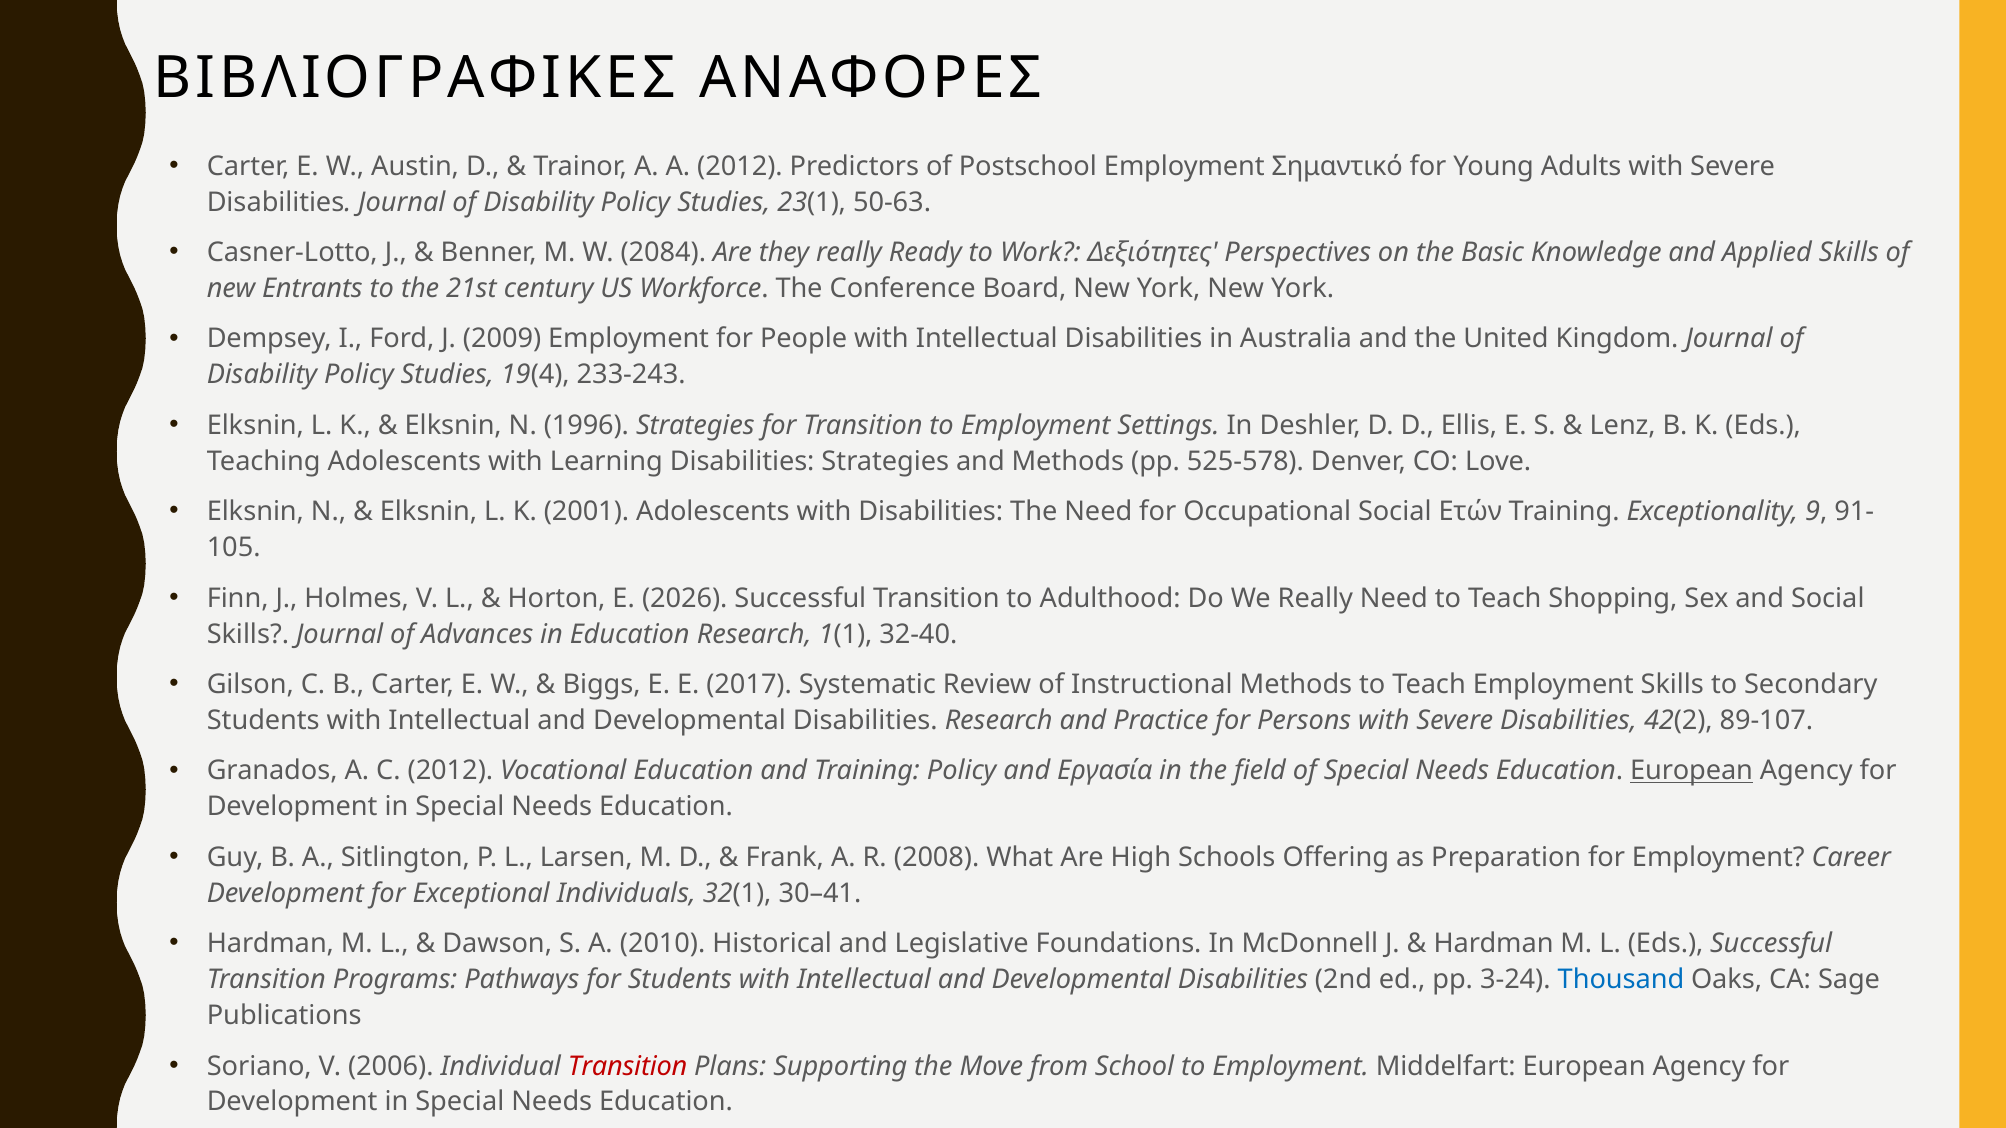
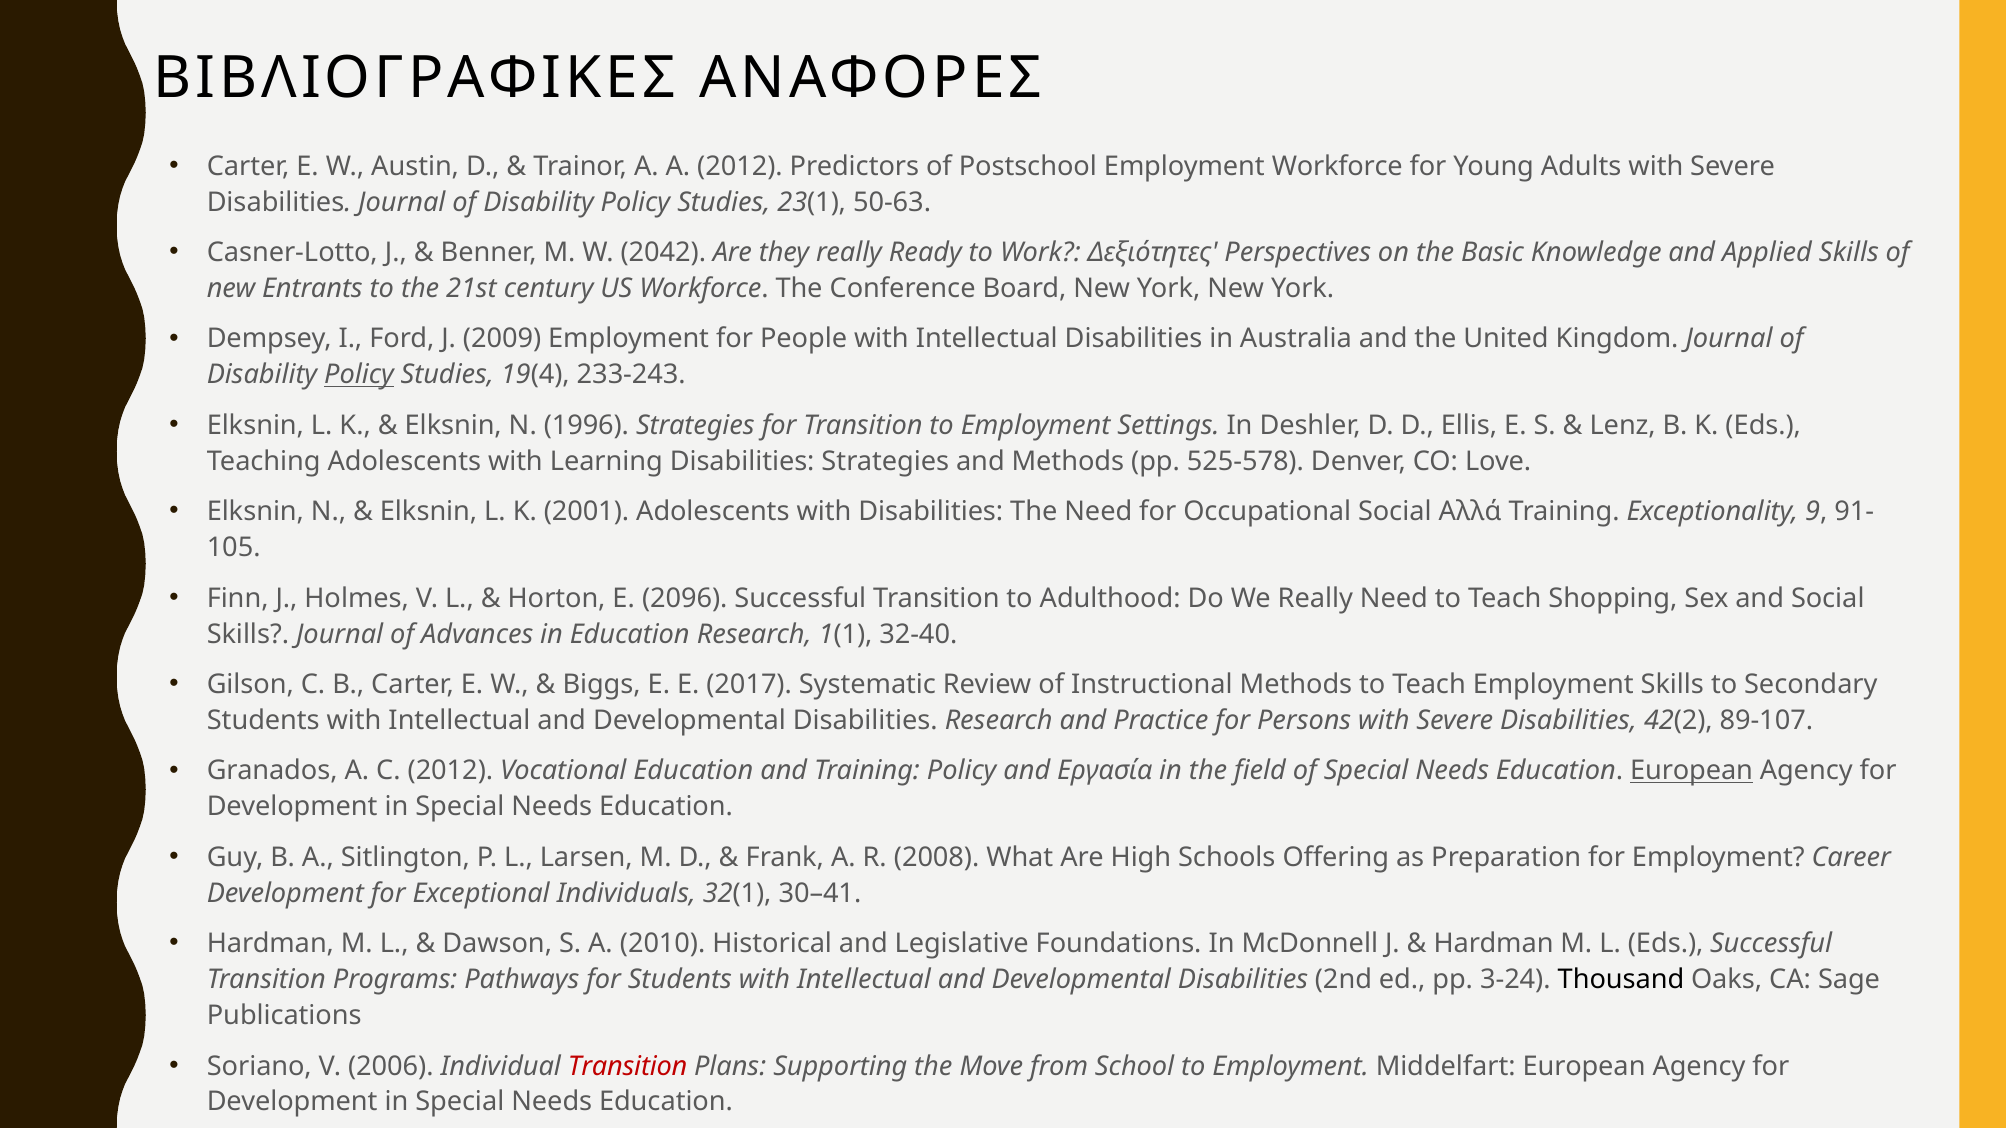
Employment Σημαντικό: Σημαντικό -> Workforce (1337, 166)
2084: 2084 -> 2042 (663, 253)
Policy underline: none -> present (359, 375)
Ετών: Ετών -> Αλλά (1470, 512)
2026: 2026 -> 2096 (685, 598)
Thousand colour: blue -> black (1621, 980)
